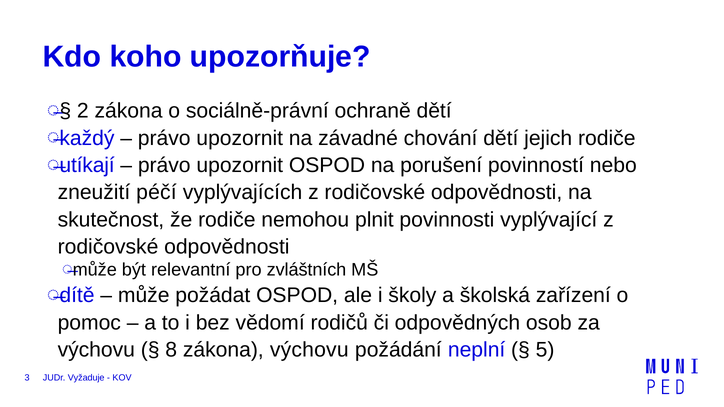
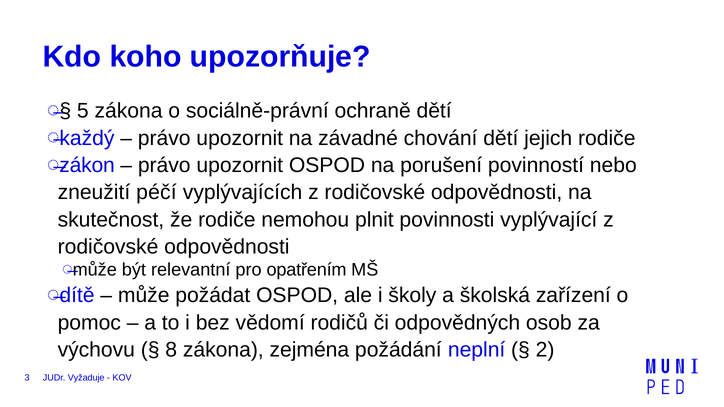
2: 2 -> 5 (83, 111)
utíkají: utíkají -> zákon (87, 165)
zvláštních: zvláštních -> opatřením (307, 270)
zákona výchovu: výchovu -> zejména (309, 350)
5: 5 -> 2 (545, 350)
